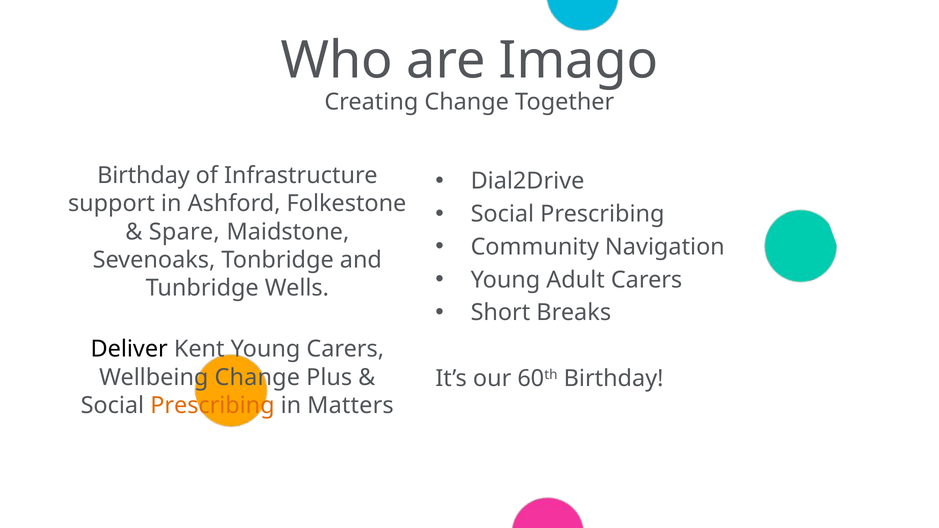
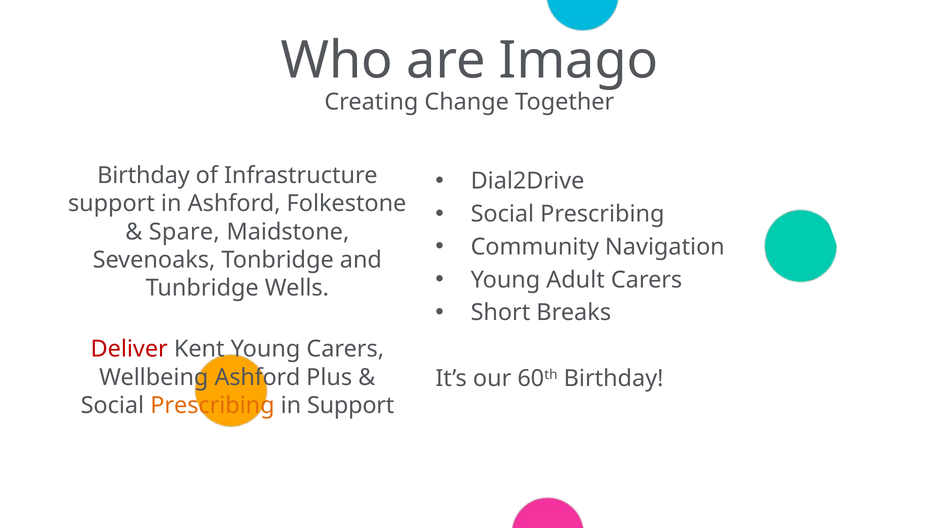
Deliver colour: black -> red (129, 349)
Wellbeing Change: Change -> Ashford (258, 378)
in Matters: Matters -> Support (351, 406)
